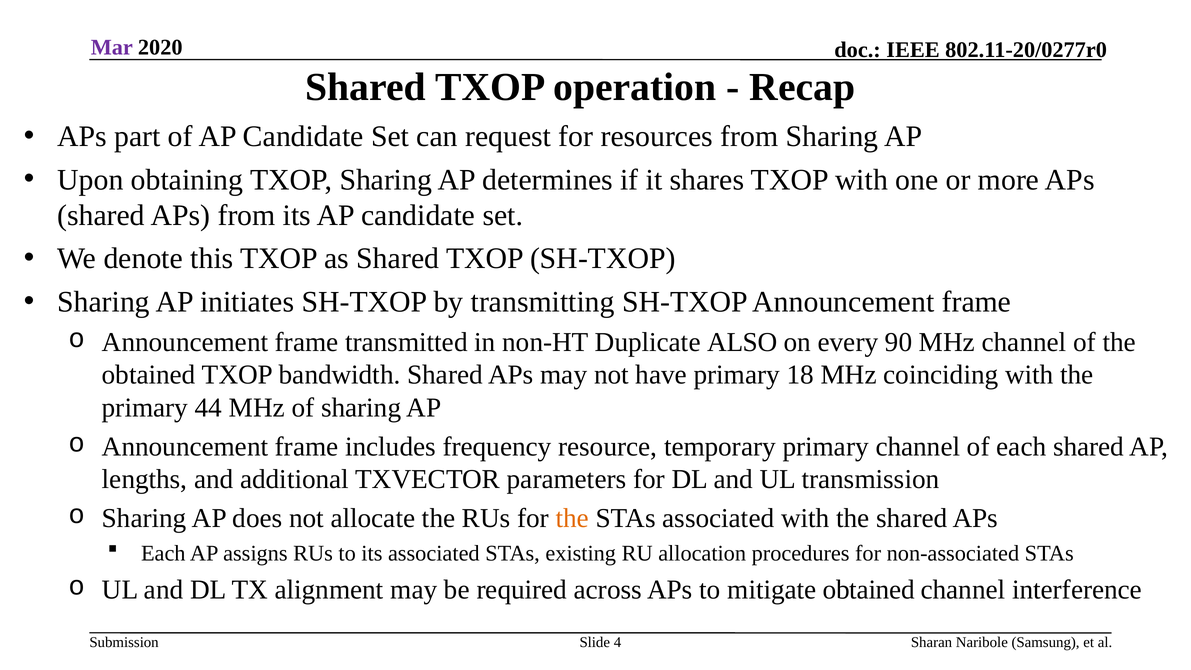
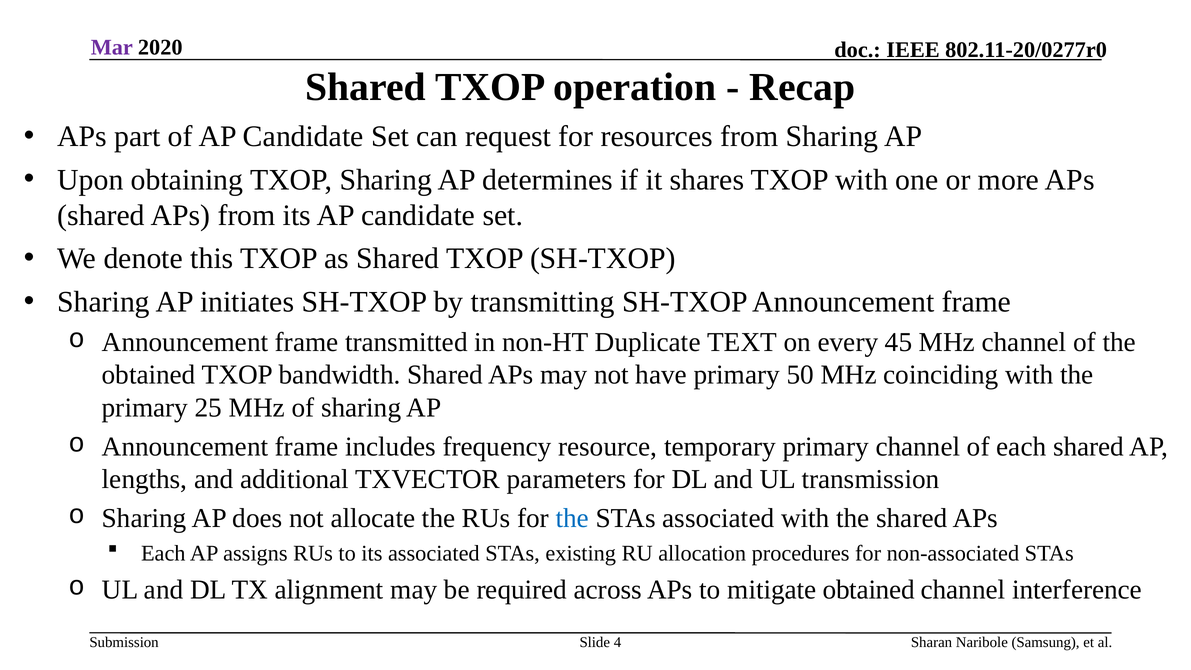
ALSO: ALSO -> TEXT (742, 342)
90: 90 -> 45 (899, 342)
18: 18 -> 50 (800, 375)
44: 44 -> 25 (208, 408)
the colour: orange -> blue (572, 518)
